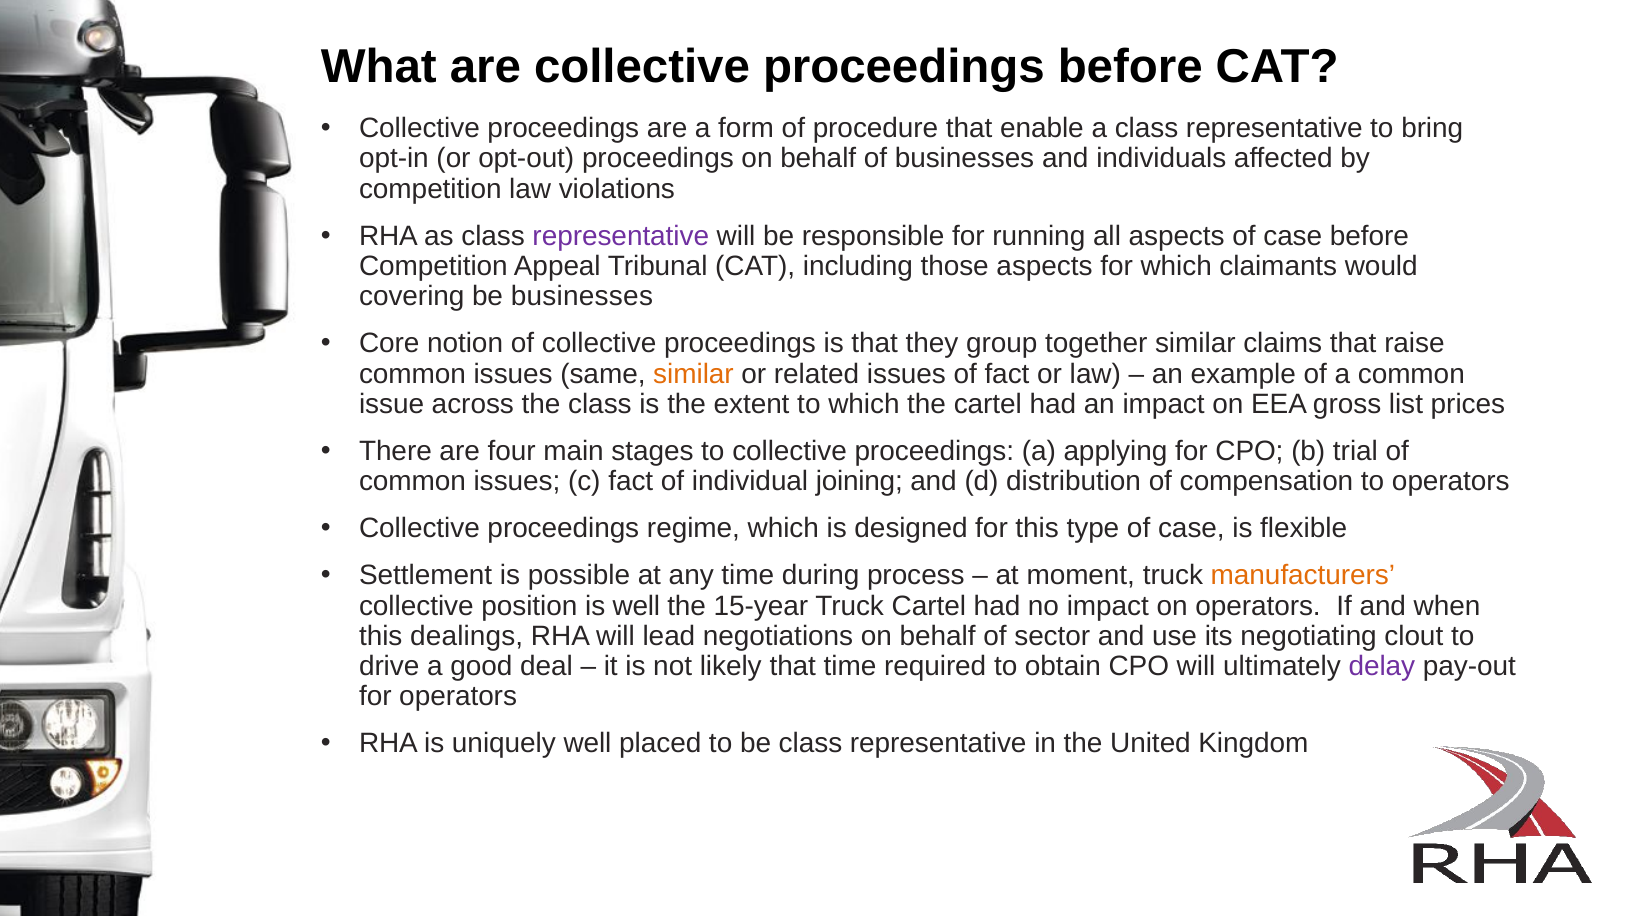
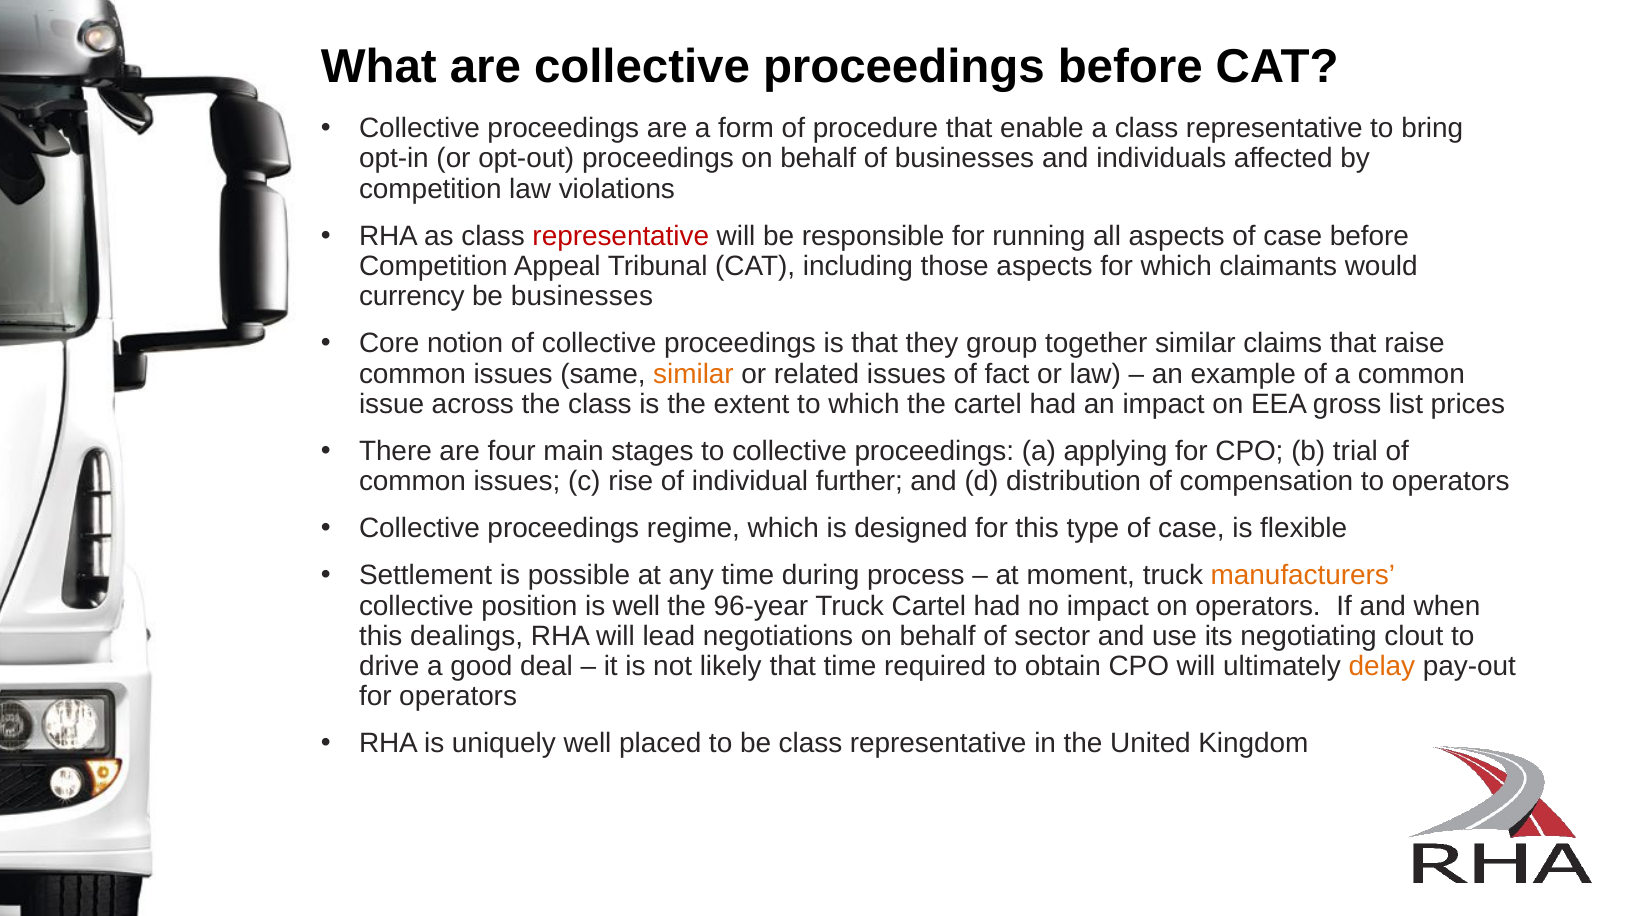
representative colour: purple -> red (621, 236)
covering: covering -> currency (412, 296)
c fact: fact -> rise (631, 481)
joining: joining -> further (859, 481)
15-year: 15-year -> 96-year (761, 606)
delay colour: purple -> orange (1382, 666)
